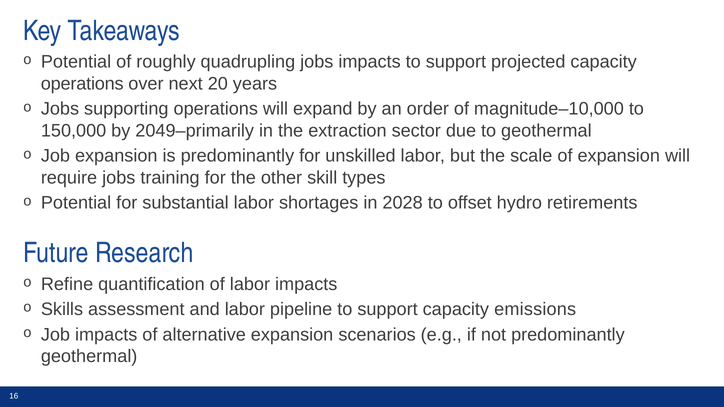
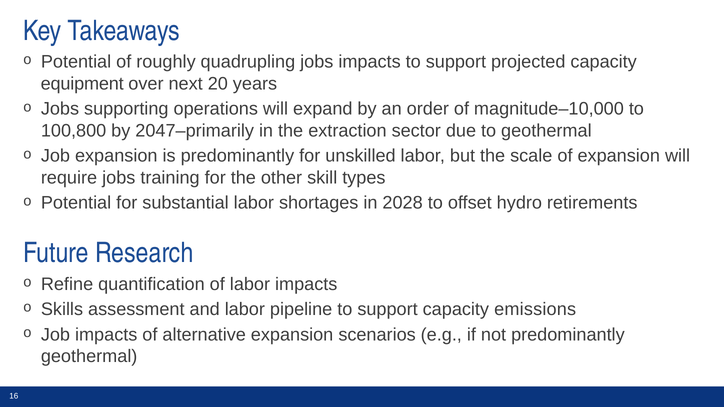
operations: operations -> equipment (82, 84)
150,000: 150,000 -> 100,800 (74, 131)
2049–primarily: 2049–primarily -> 2047–primarily (195, 131)
